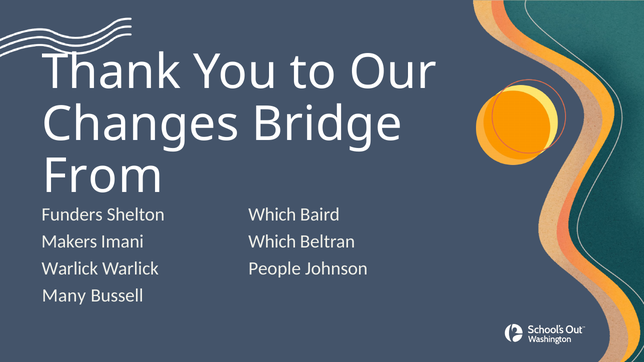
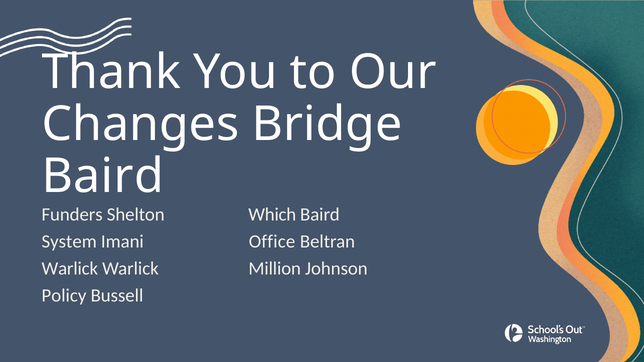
From: From -> Baird (103, 177)
Makers: Makers -> System (69, 242)
Which: Which -> Office (272, 242)
People: People -> Million (275, 269)
Many: Many -> Policy (64, 296)
